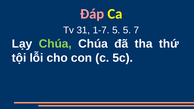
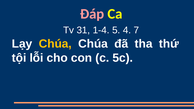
1-7: 1-7 -> 1-4 (101, 30)
5 5: 5 -> 4 (127, 30)
Chúa colour: light green -> yellow (55, 44)
